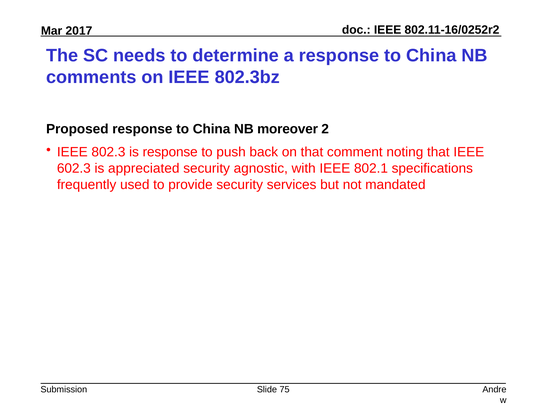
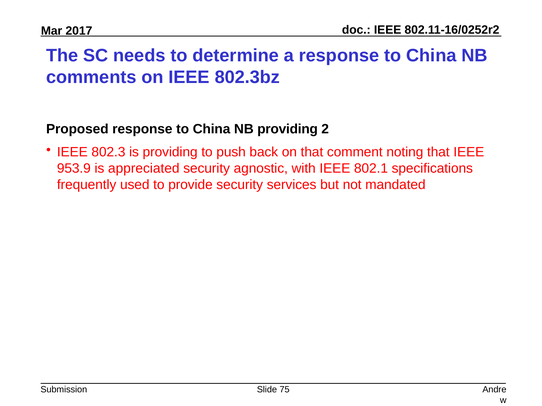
NB moreover: moreover -> providing (288, 129)
is response: response -> providing (170, 152)
602.3: 602.3 -> 953.9 (74, 169)
